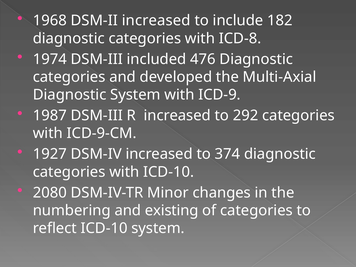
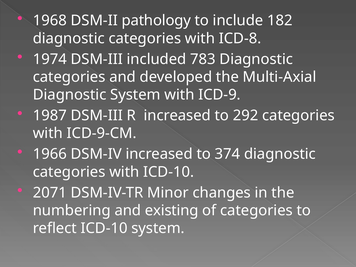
DSM-II increased: increased -> pathology (156, 21)
476: 476 -> 783 (203, 59)
1927: 1927 -> 1966 (50, 154)
2080: 2080 -> 2071 (50, 193)
